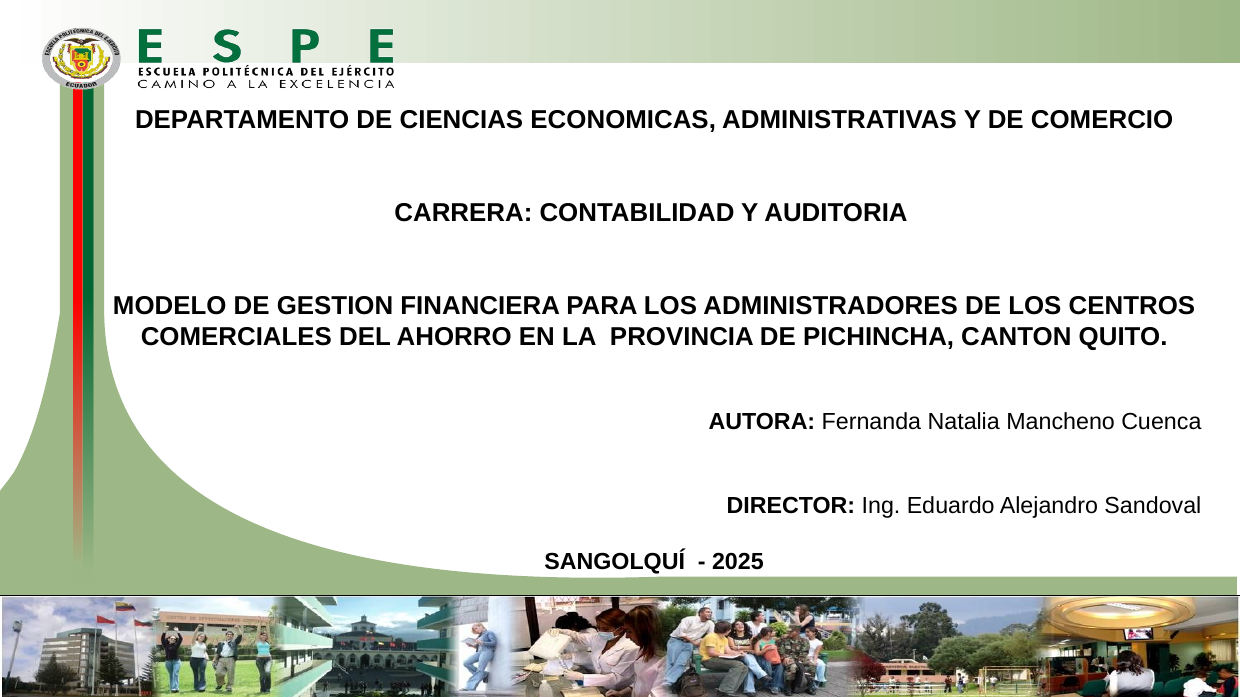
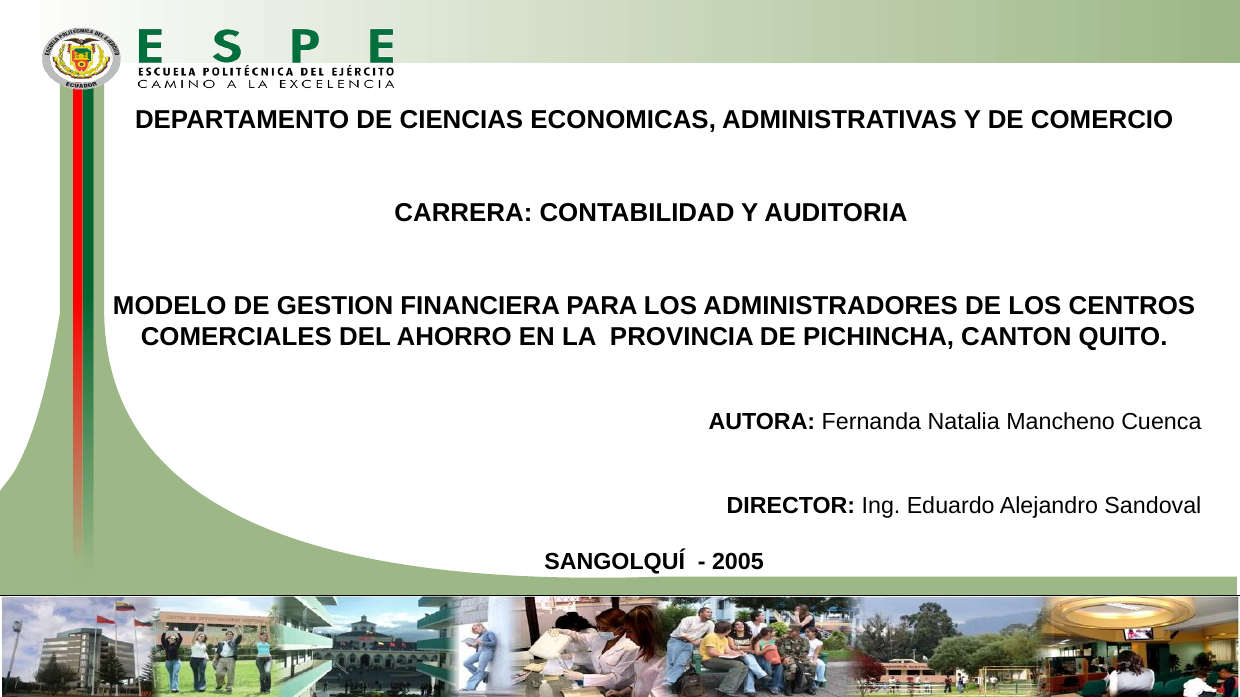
2025: 2025 -> 2005 (738, 562)
